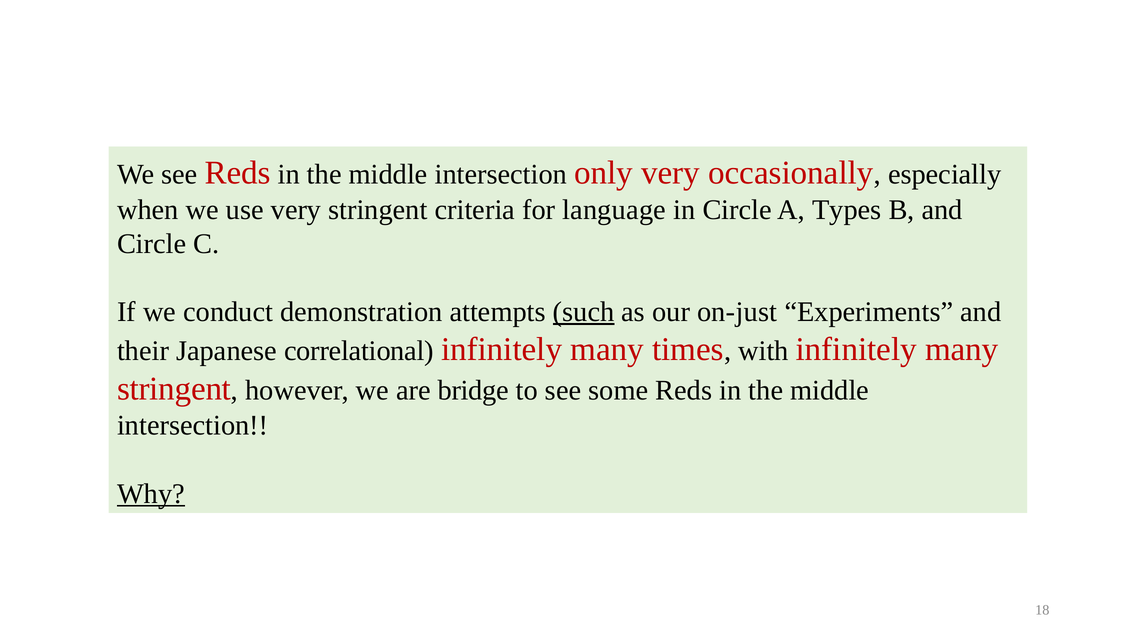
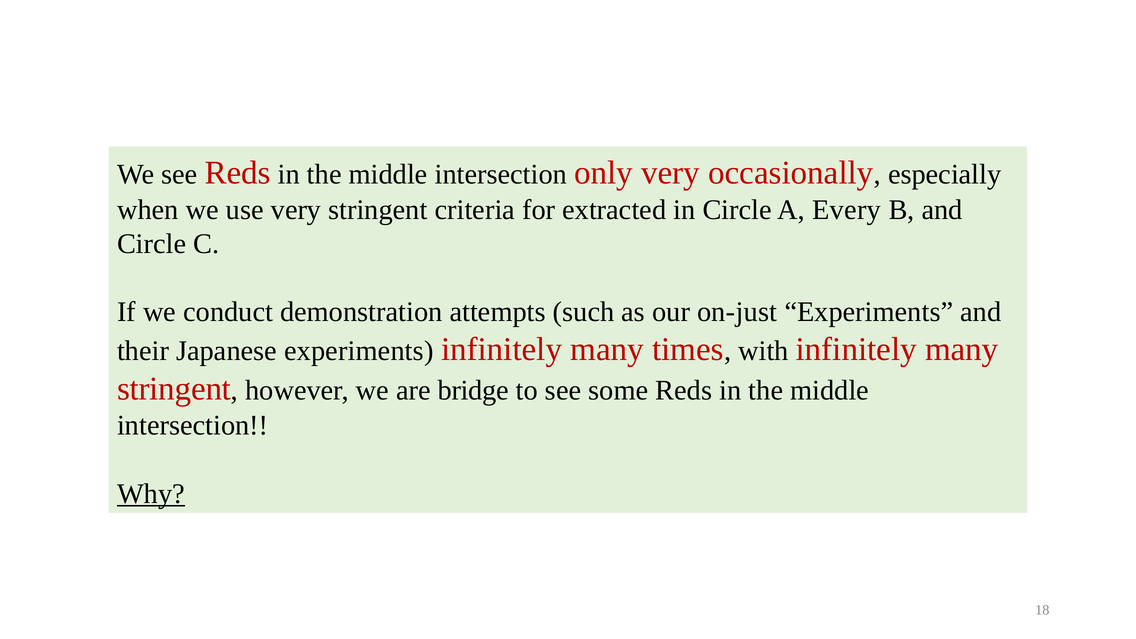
language: language -> extracted (614, 210)
Types: Types -> Every (847, 210)
such underline: present -> none (584, 312)
Japanese correlational: correlational -> experiments (359, 351)
